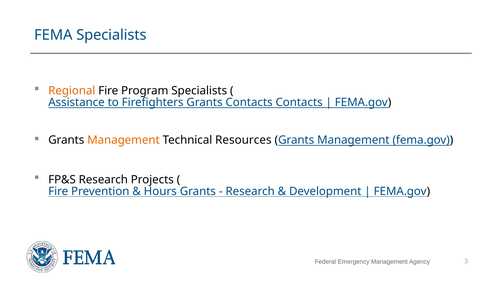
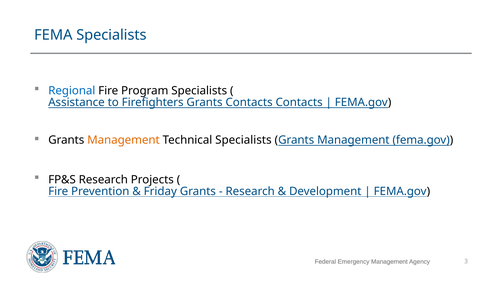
Regional colour: orange -> blue (72, 91)
Technical Resources: Resources -> Specialists (243, 140)
Hours: Hours -> Friday (160, 192)
